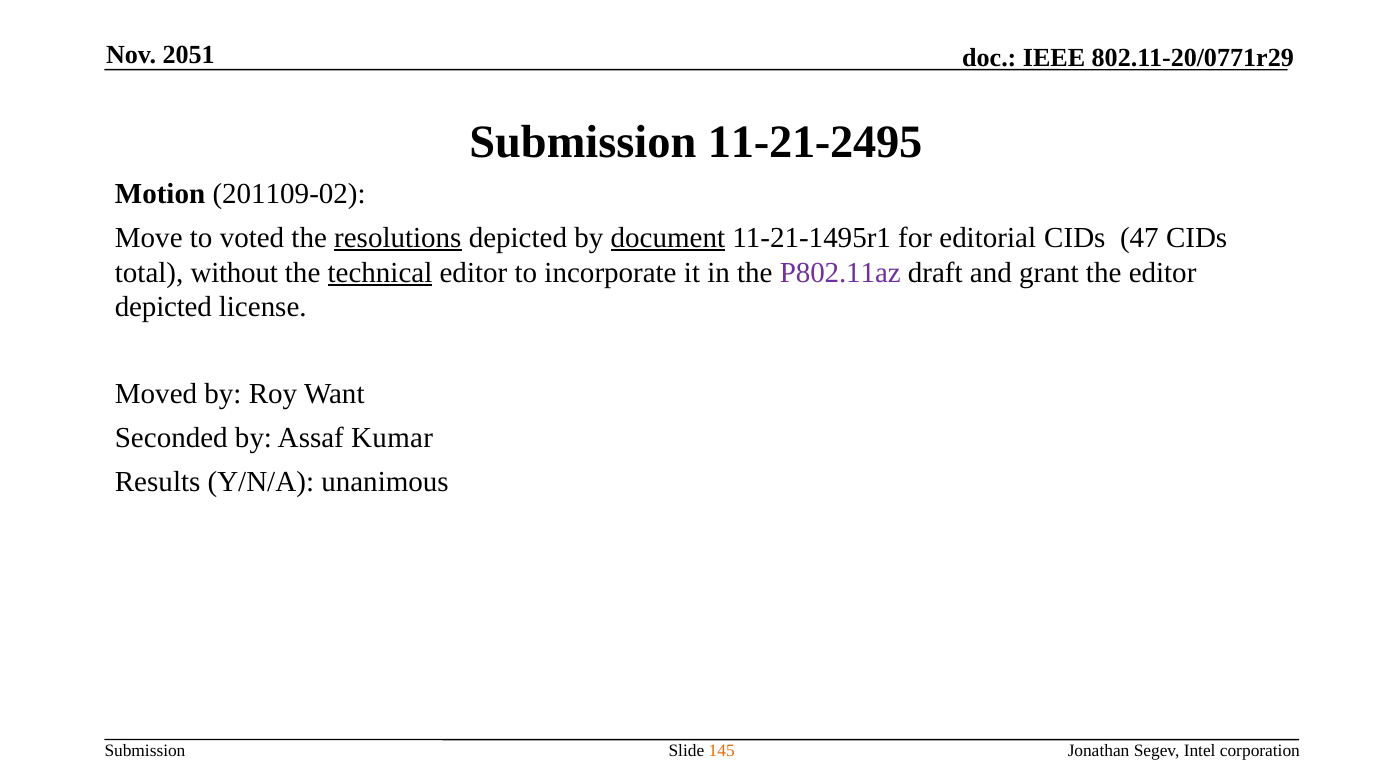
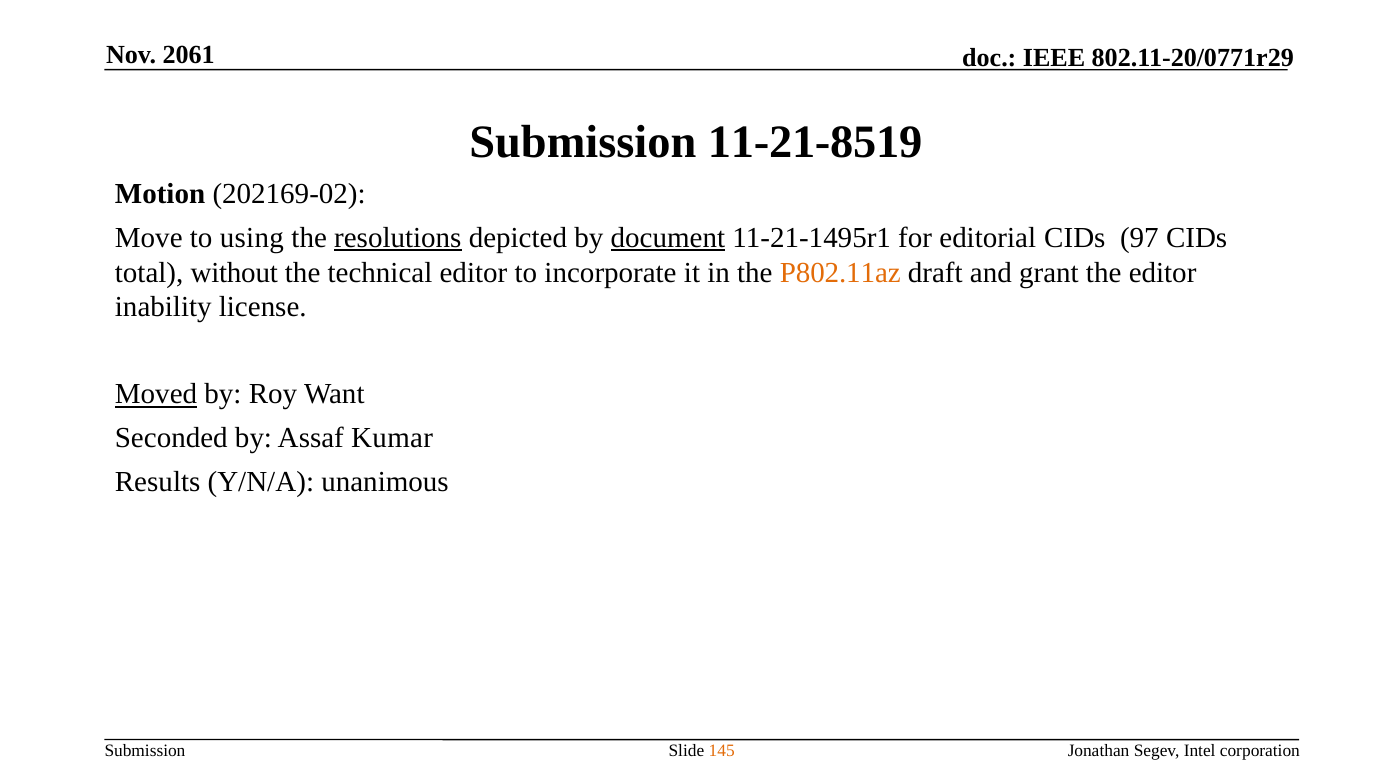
2051: 2051 -> 2061 (189, 55)
11-21-2495: 11-21-2495 -> 11-21-8519 (815, 142)
201109-02: 201109-02 -> 202169-02 (289, 194)
voted: voted -> using (252, 238)
47: 47 -> 97 (1139, 238)
technical underline: present -> none (380, 273)
P802.11az colour: purple -> orange (840, 273)
depicted: depicted -> inability (163, 307)
Moved underline: none -> present (156, 394)
